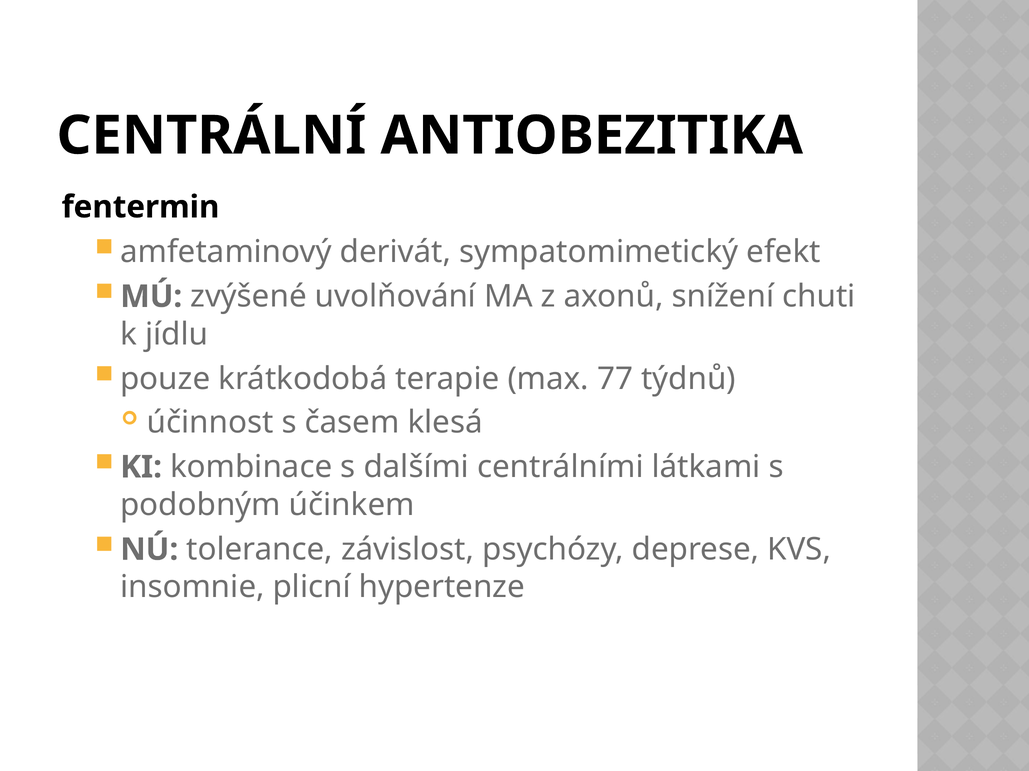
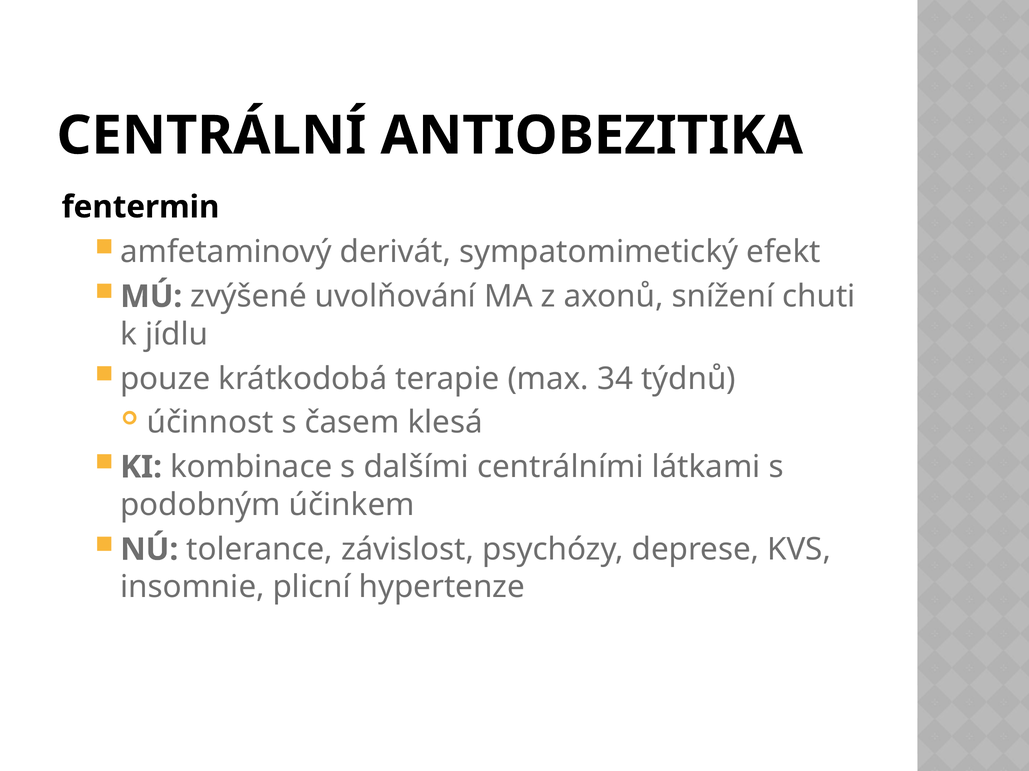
77: 77 -> 34 (615, 379)
